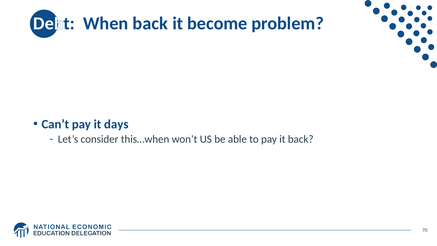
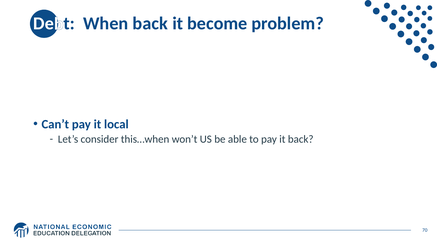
days: days -> local (116, 124)
